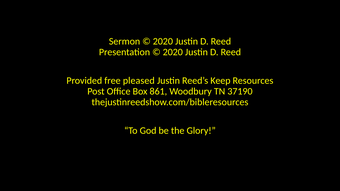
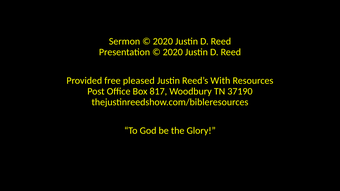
Keep: Keep -> With (220, 81)
861: 861 -> 817 (158, 91)
